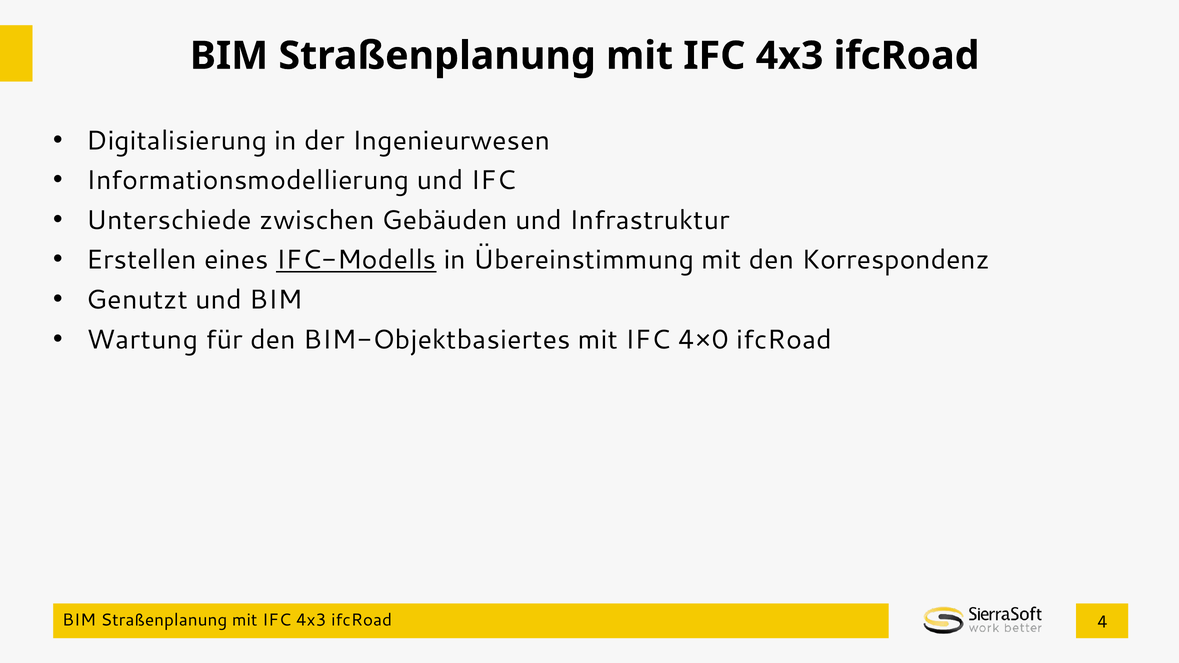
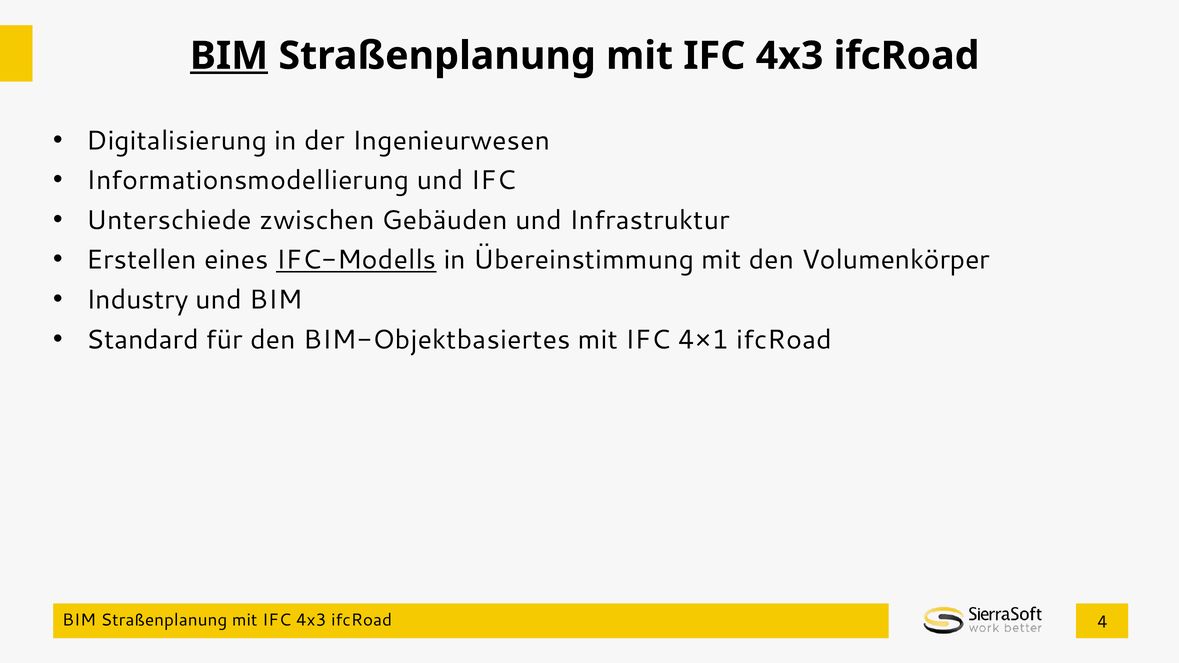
BIM underline: none -> present (229, 56)
Korrespondenz: Korrespondenz -> Volumenkörper (896, 260)
Genutzt: Genutzt -> Industry (137, 300)
Wartung: Wartung -> Standard (143, 340)
4×0: 4×0 -> 4×1 (703, 340)
